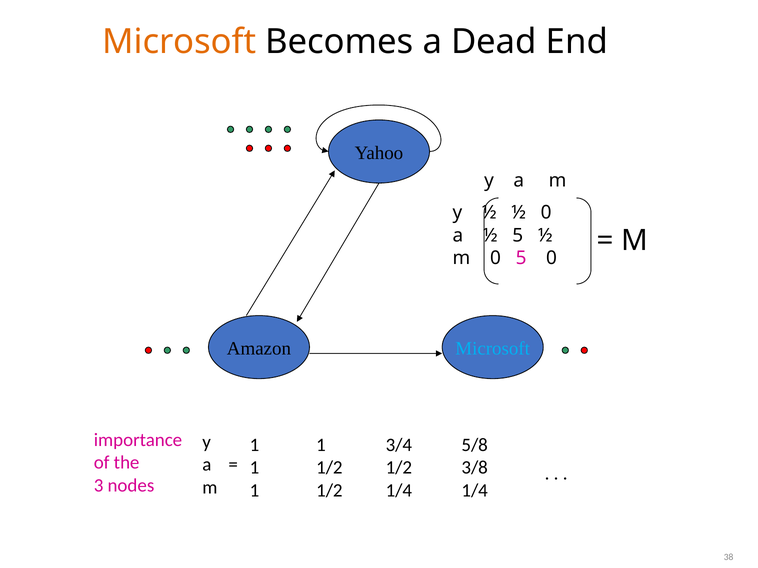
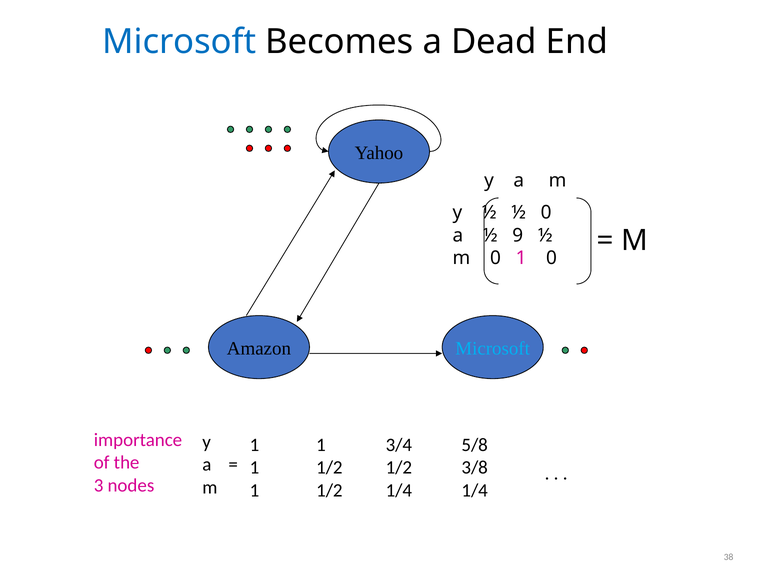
Microsoft colour: orange -> blue (179, 42)
½ 5: 5 -> 9 (518, 236)
0 5: 5 -> 1 (521, 258)
